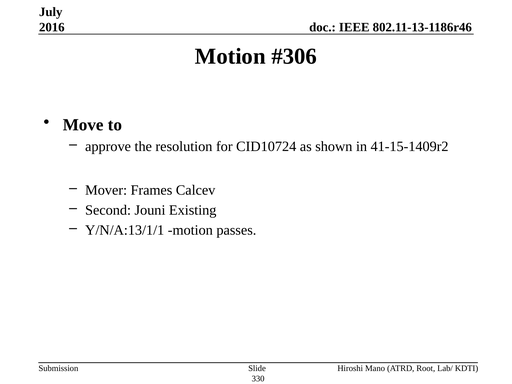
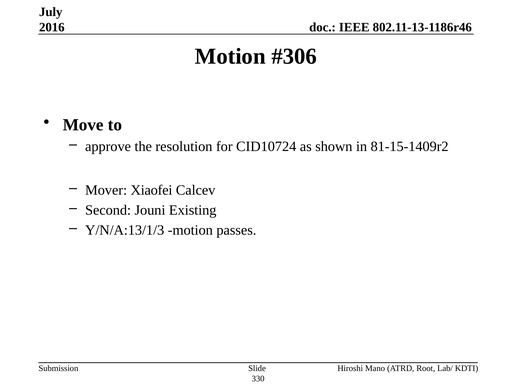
41-15-1409r2: 41-15-1409r2 -> 81-15-1409r2 (410, 146)
Frames: Frames -> Xiaofei (152, 190)
Y/N/A:13/1/1: Y/N/A:13/1/1 -> Y/N/A:13/1/3 (125, 230)
